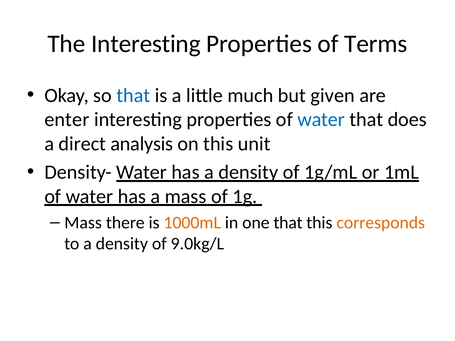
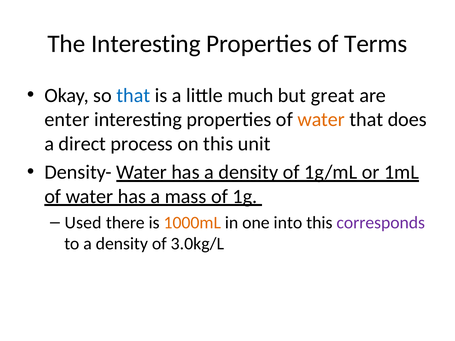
given: given -> great (333, 95)
water colour: blue -> orange (321, 120)
analysis: analysis -> process (142, 144)
Mass: Mass -> Used (83, 223)
one that: that -> into (288, 223)
corresponds colour: orange -> purple (381, 223)
9.0kg/L: 9.0kg/L -> 3.0kg/L (197, 244)
